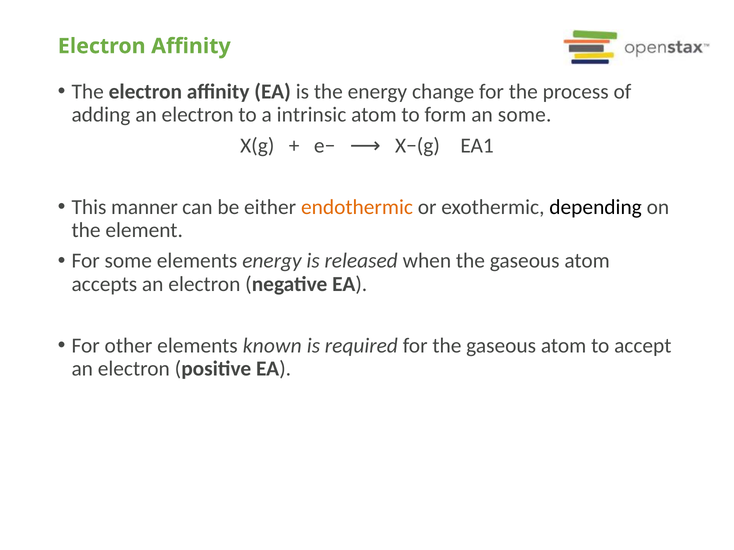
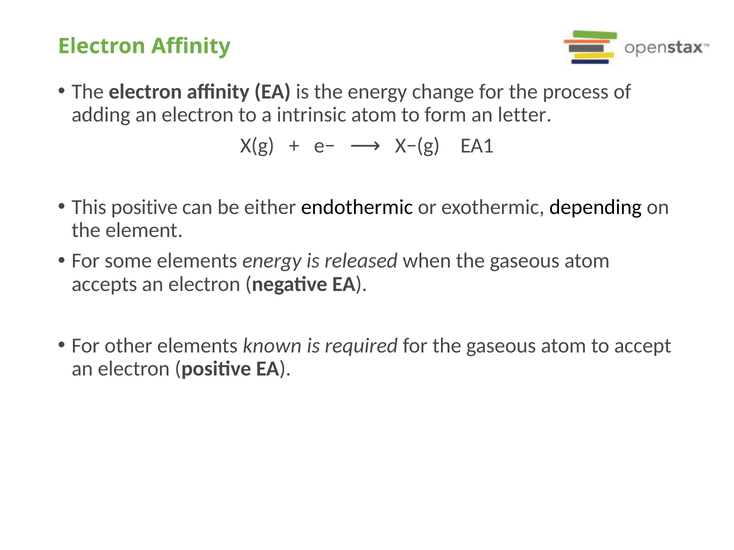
an some: some -> letter (525, 115)
This manner: manner -> positive (144, 207)
endothermic colour: orange -> black (357, 207)
